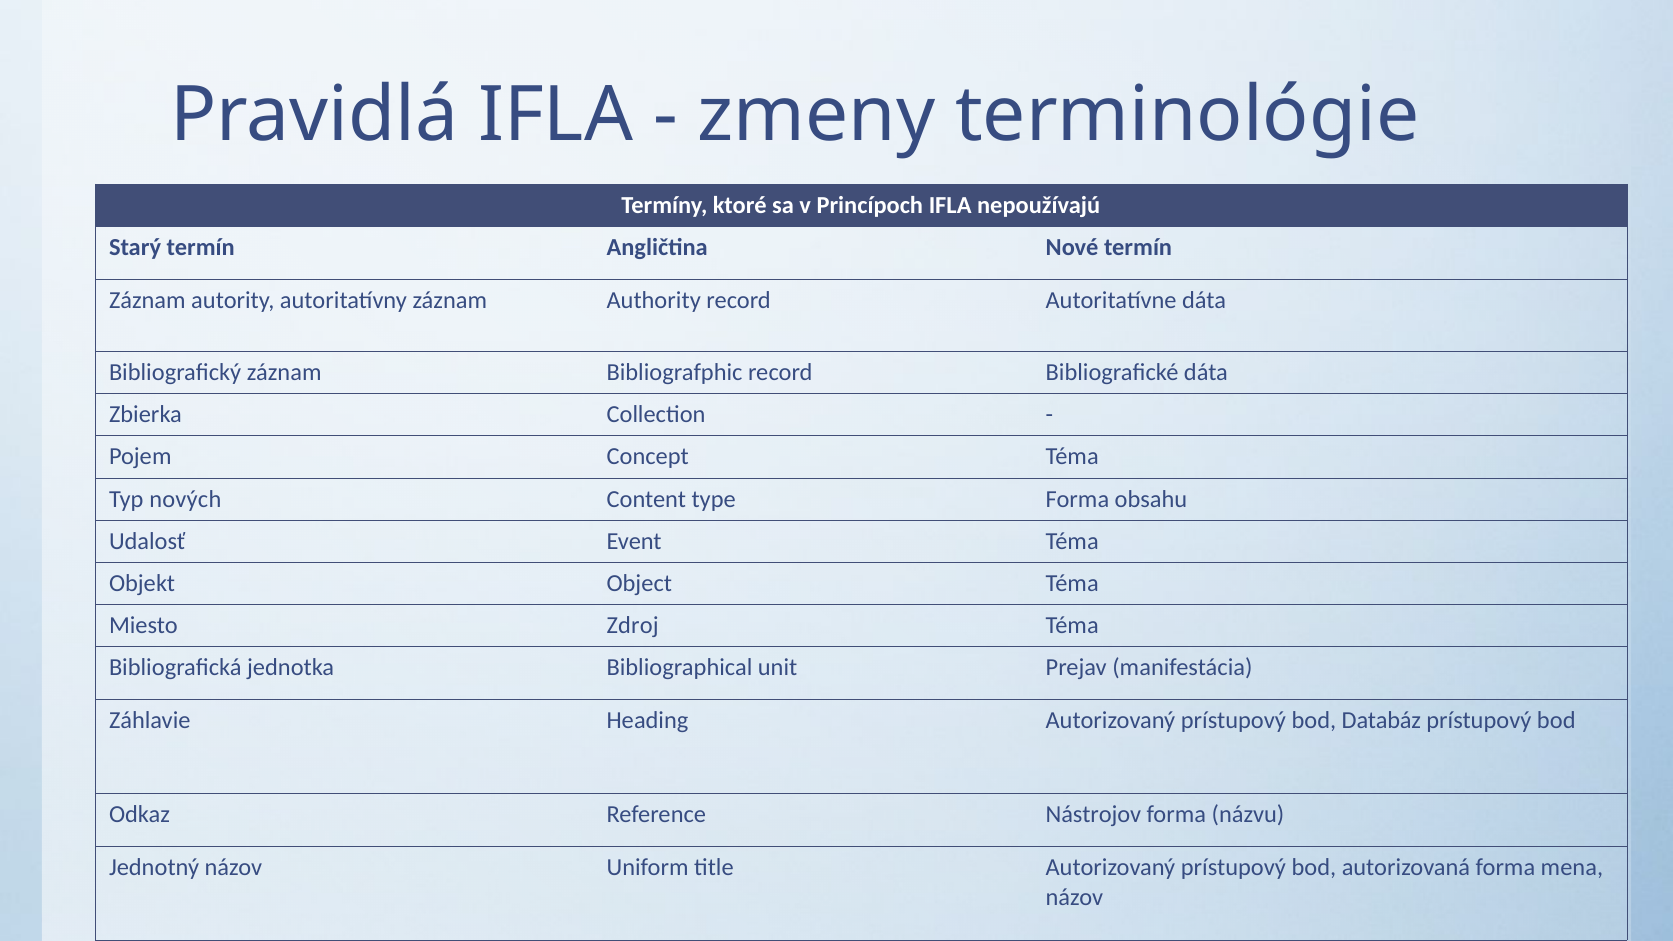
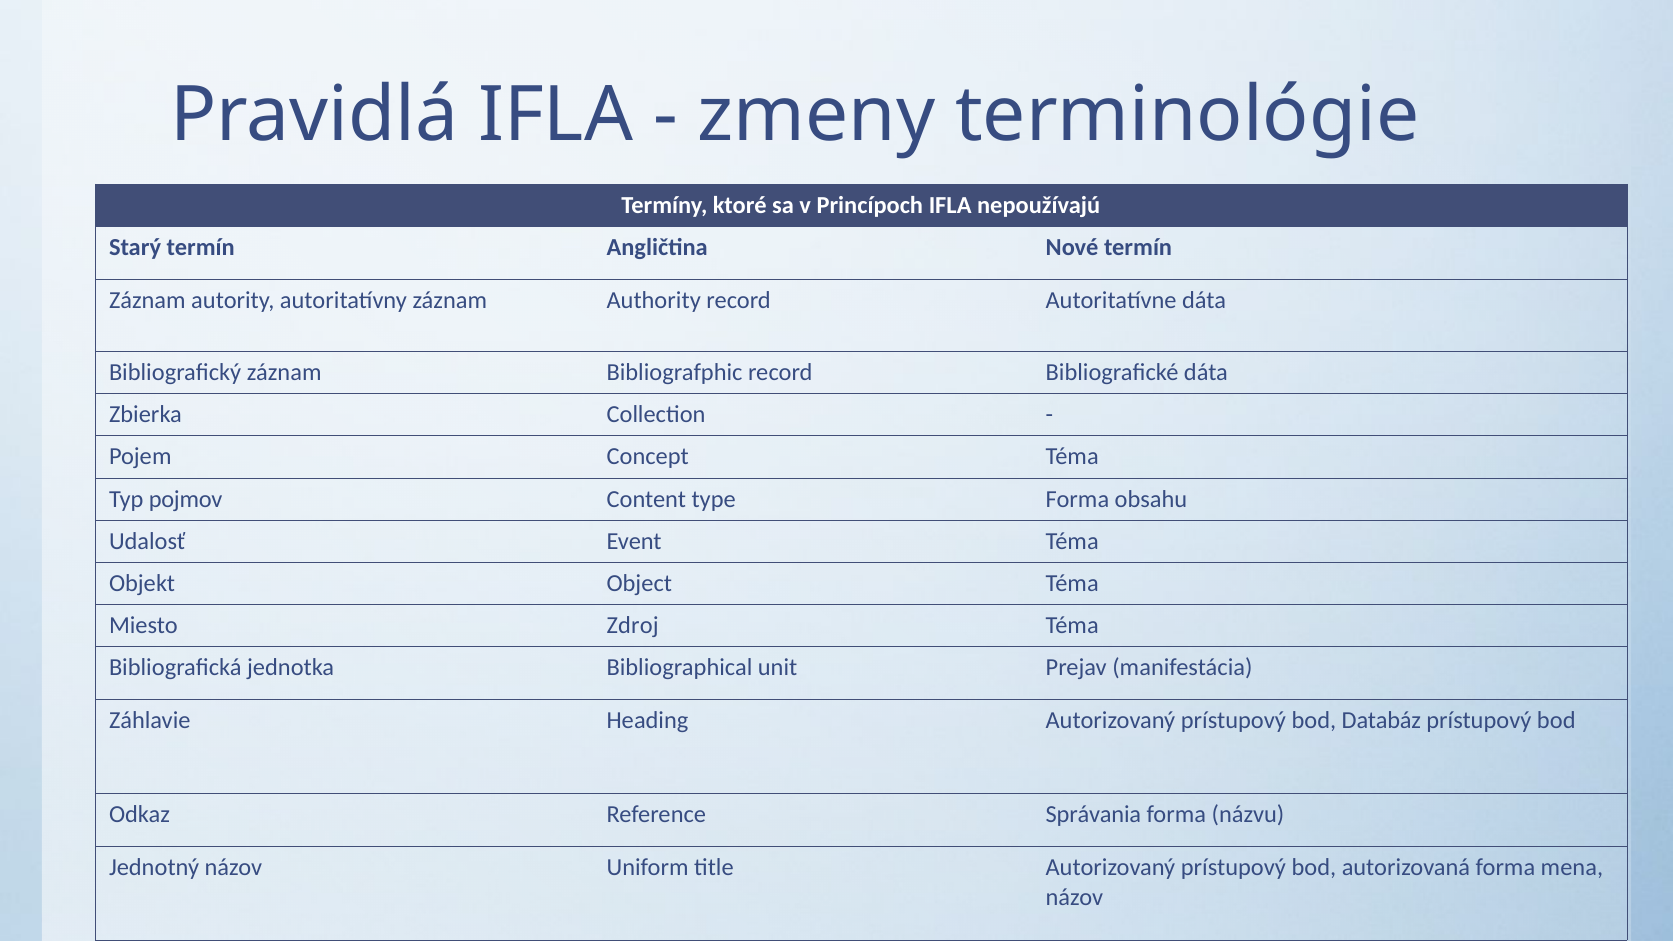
nových: nových -> pojmov (186, 499)
Nástrojov: Nástrojov -> Správania (1093, 815)
